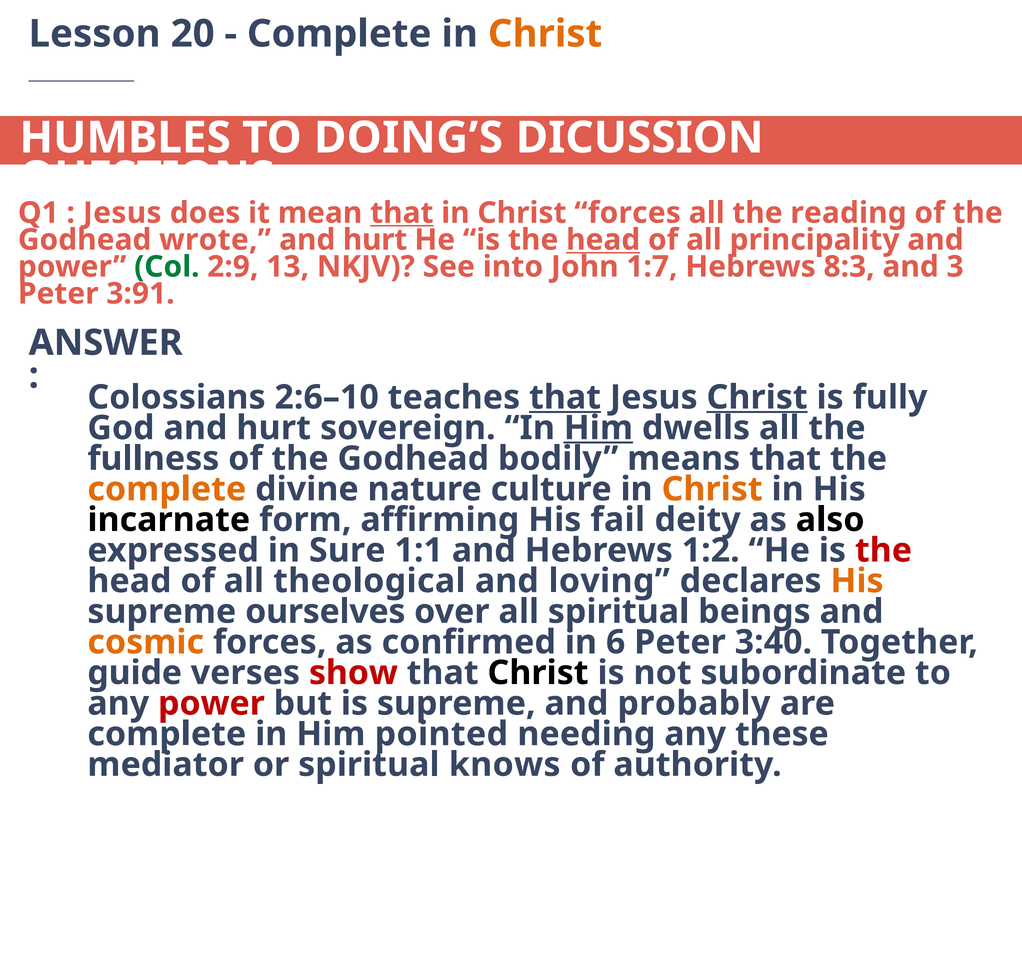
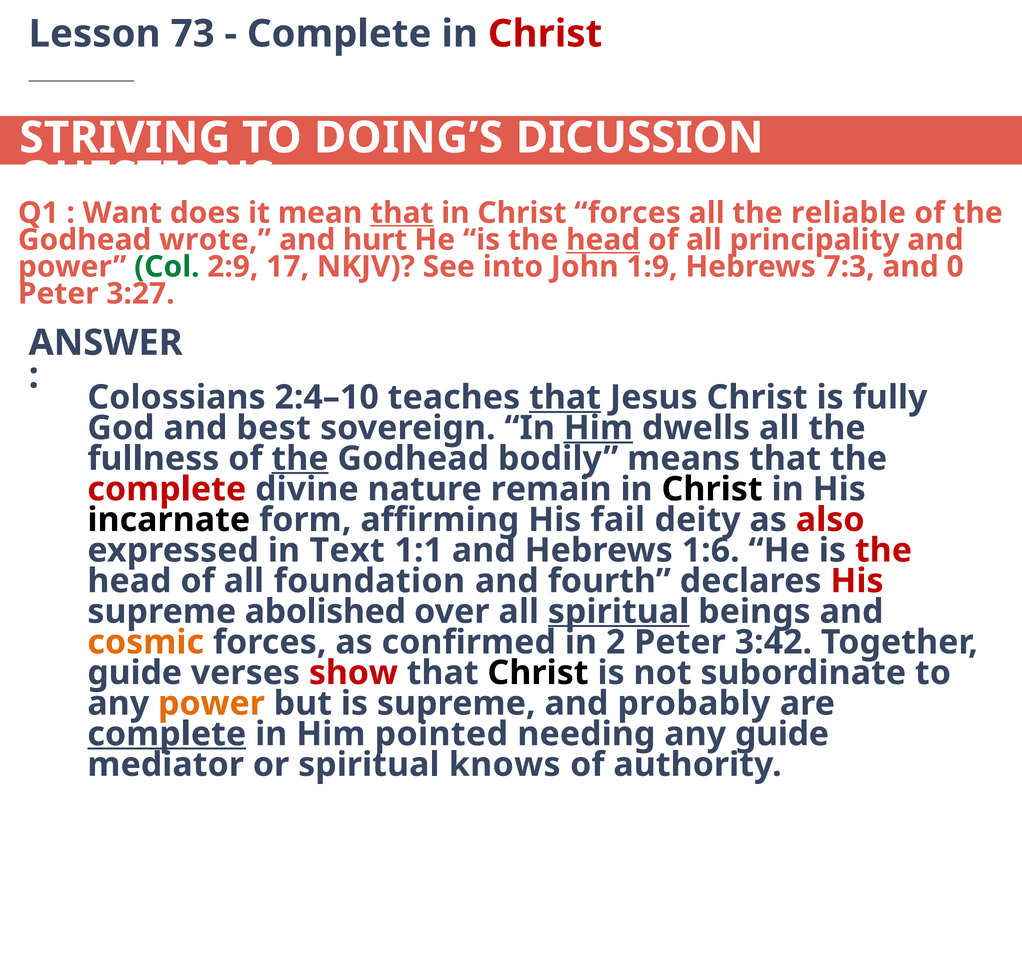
20: 20 -> 73 (193, 34)
Christ colour: orange -> red (545, 34)
HUMBLES: HUMBLES -> STRIVING (125, 138)
Jesus: Jesus -> Want (122, 213)
reading: reading -> reliable (848, 213)
13: 13 -> 17 (288, 267)
1:7: 1:7 -> 1:9 (652, 267)
8:3: 8:3 -> 7:3 (849, 267)
3: 3 -> 0 (955, 267)
3:91: 3:91 -> 3:27 (140, 294)
2:6–10: 2:6–10 -> 2:4–10 (327, 397)
Christ underline: present -> none (757, 397)
God and hurt: hurt -> best (274, 428)
the underline: none -> present (300, 459)
complete colour: orange -> red (167, 489)
culture: culture -> remain (551, 489)
Christ colour: orange -> black (712, 489)
also colour: black -> red (830, 520)
Sure: Sure -> Text (347, 550)
1:2: 1:2 -> 1:6 (711, 550)
theological: theological -> foundation (369, 581)
loving: loving -> fourth (609, 581)
His colour: orange -> red (857, 581)
ourselves: ourselves -> abolished (325, 612)
spiritual underline: none -> present (619, 612)
6: 6 -> 2 (616, 642)
3:40: 3:40 -> 3:42 (773, 642)
power colour: red -> orange (211, 704)
complete underline: none -> present (167, 734)
any these: these -> guide (782, 734)
